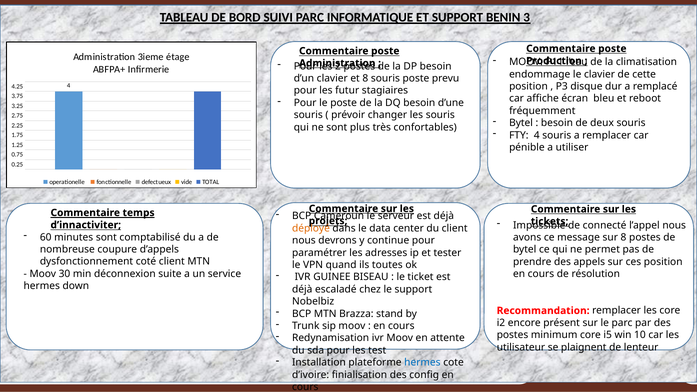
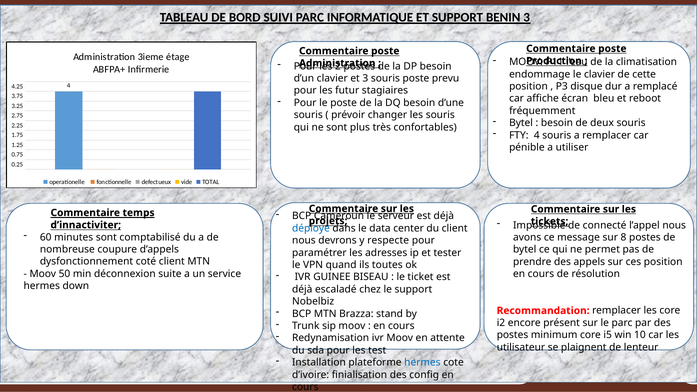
et 8: 8 -> 3 (365, 78)
déployé colour: orange -> blue (311, 228)
continue: continue -> respecte (388, 241)
30: 30 -> 50 (64, 274)
